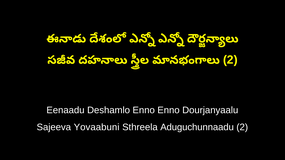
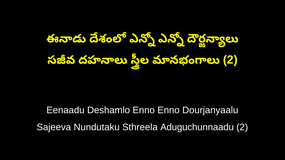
Yovaabuni: Yovaabuni -> Nundutaku (97, 127)
